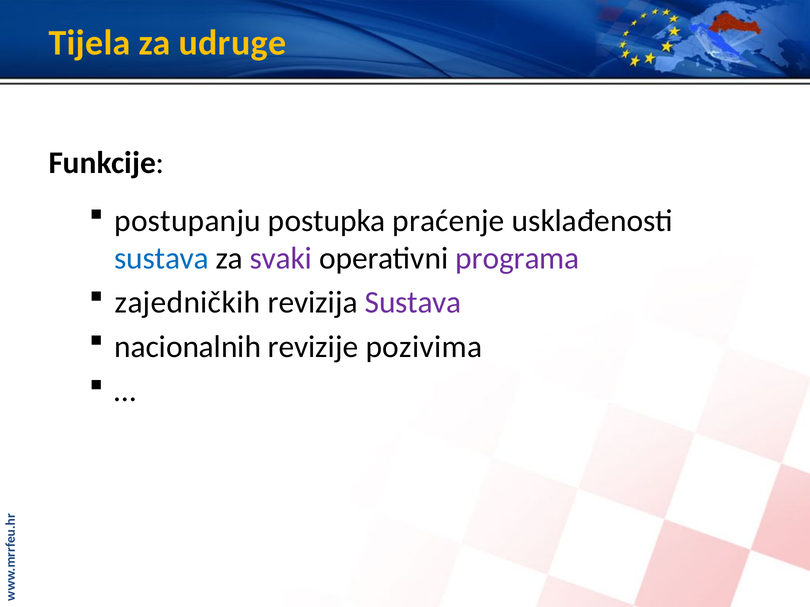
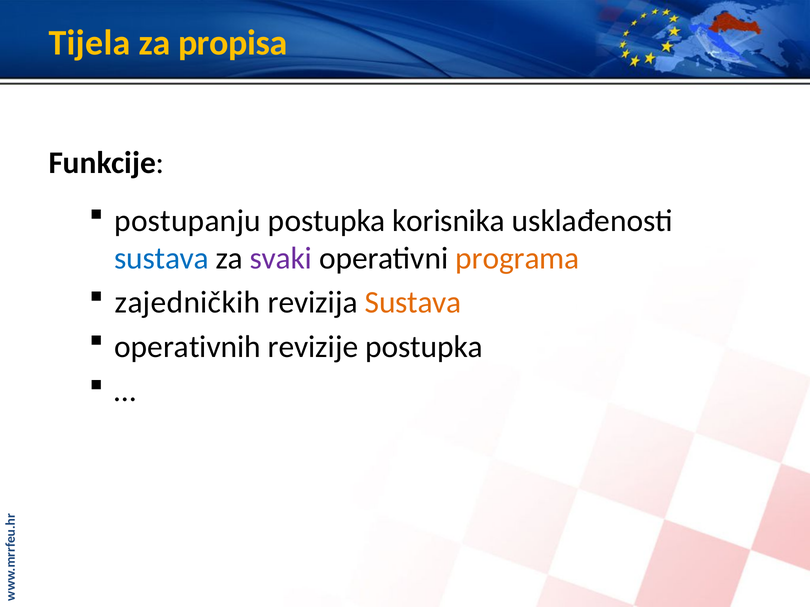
udruge: udruge -> propisa (233, 43)
praćenje: praćenje -> korisnika (449, 221)
programa colour: purple -> orange (517, 259)
Sustava colour: purple -> orange (413, 303)
nacionalnih: nacionalnih -> operativnih (188, 347)
revizije pozivima: pozivima -> postupka (424, 347)
